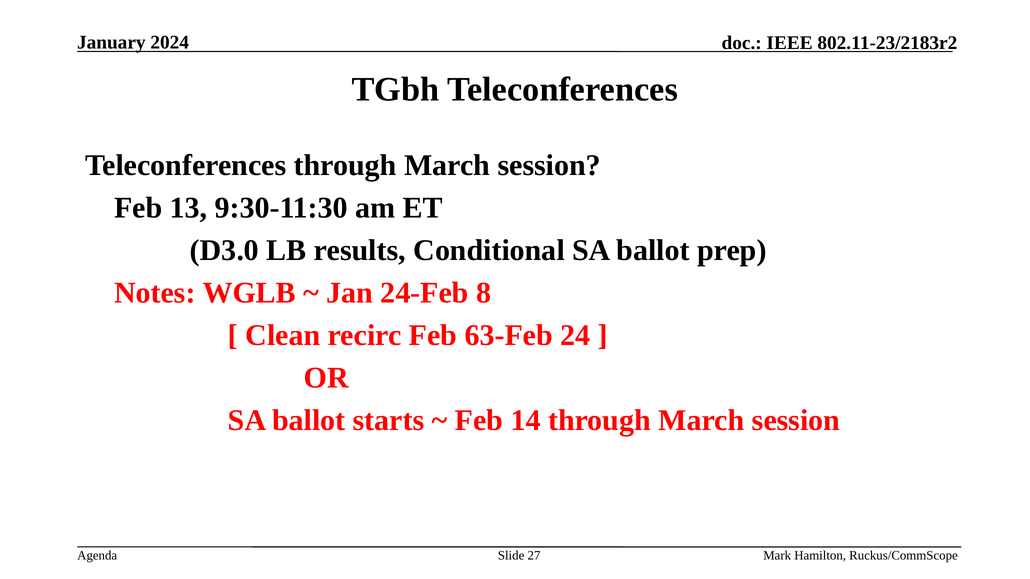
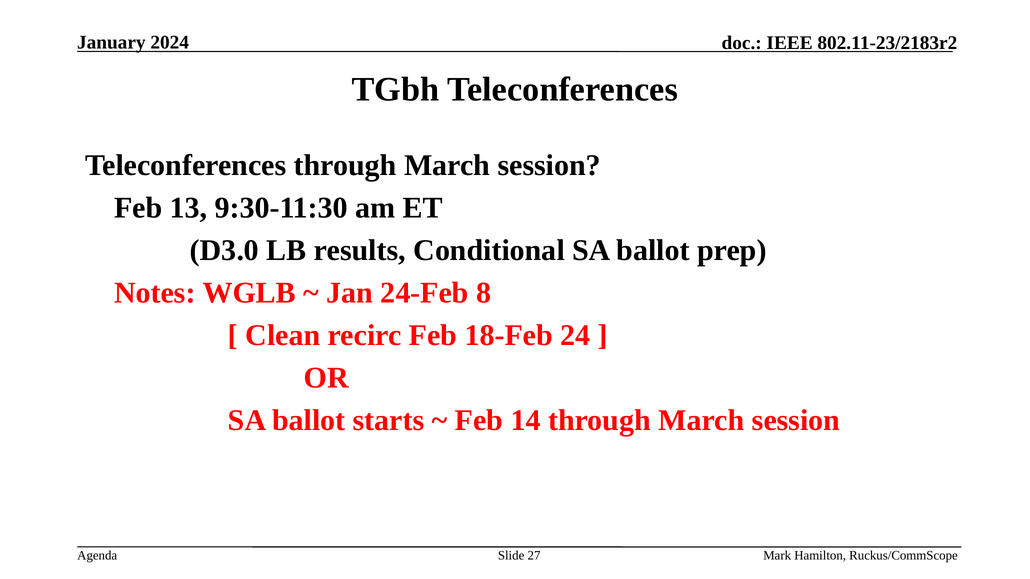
63-Feb: 63-Feb -> 18-Feb (509, 336)
